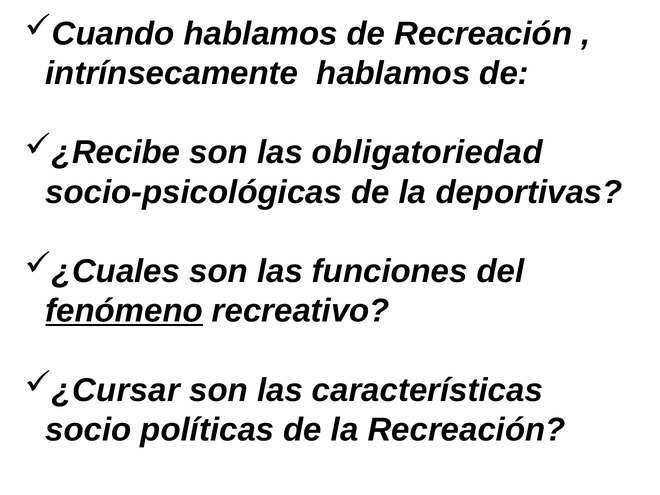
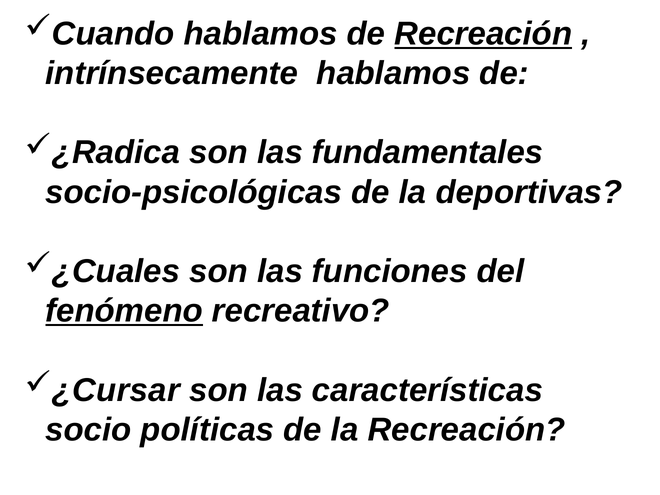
Recreación underline: none -> present (483, 34)
¿Recibe: ¿Recibe -> ¿Radica (116, 153)
obligatoriedad: obligatoriedad -> fundamentales (428, 153)
